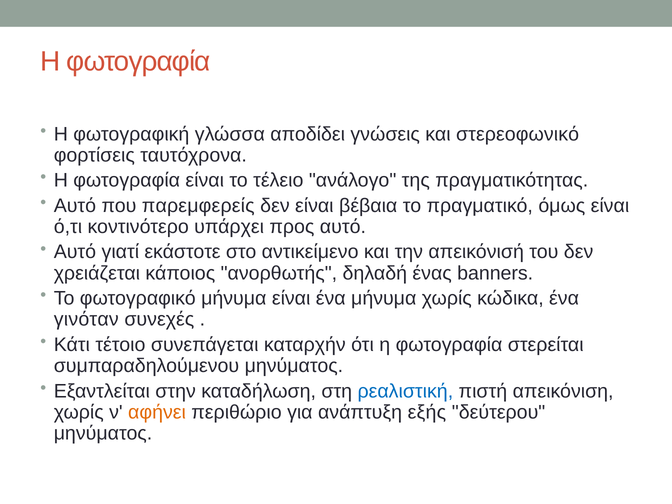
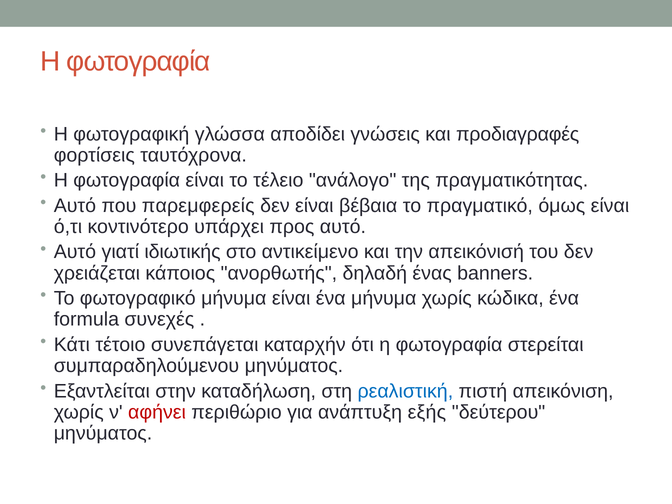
στερεοφωνικό: στερεοφωνικό -> προδιαγραφές (518, 134)
εκάστοτε: εκάστοτε -> ιδιωτικής (183, 252)
γινόταν: γινόταν -> formula (86, 320)
αφήνει colour: orange -> red (157, 412)
